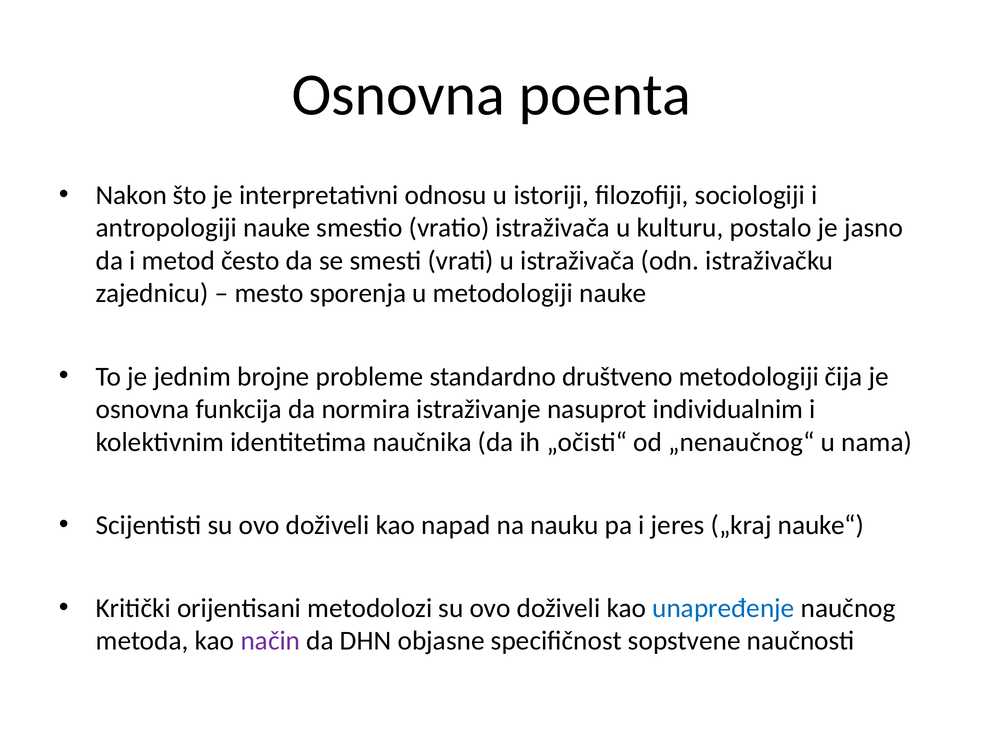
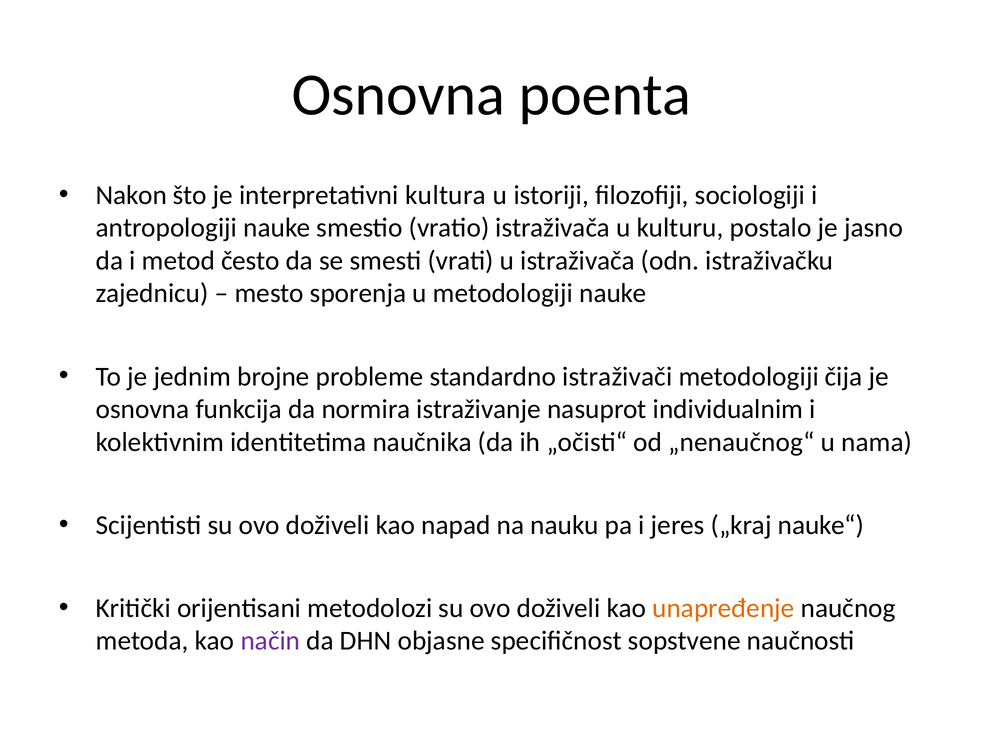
odnosu: odnosu -> kultura (446, 195)
društveno: društveno -> istraživači (617, 377)
unapređenje colour: blue -> orange (723, 608)
